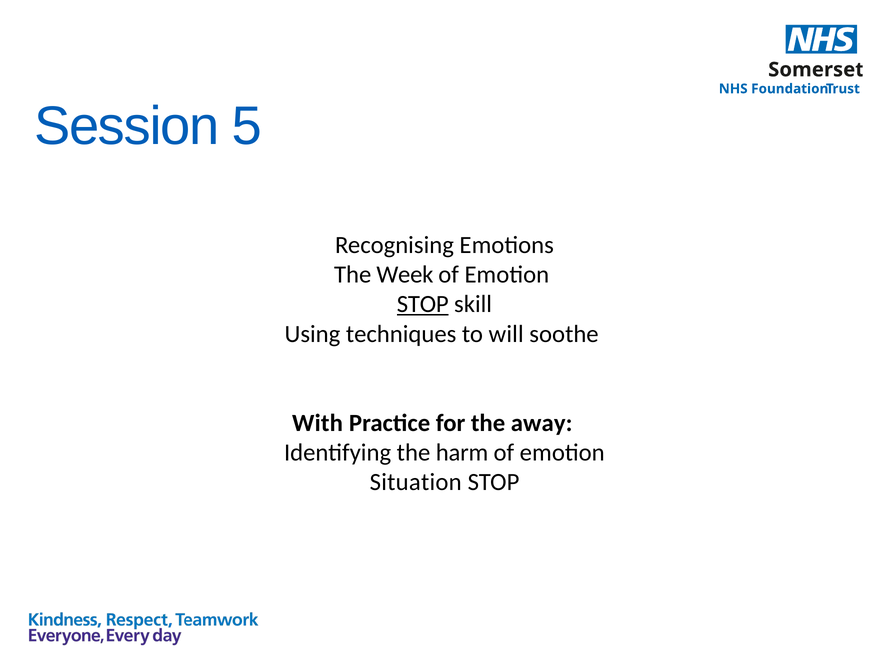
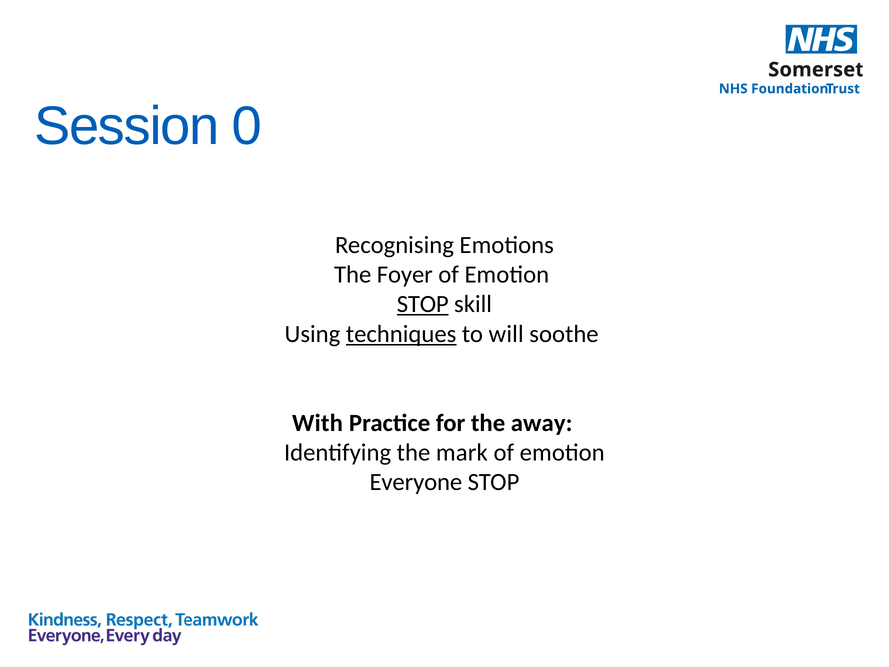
5: 5 -> 0 (247, 126)
Week: Week -> Foyer (405, 275)
techniques underline: none -> present (401, 334)
harm: harm -> mark (462, 452)
Situation: Situation -> Everyone (416, 482)
